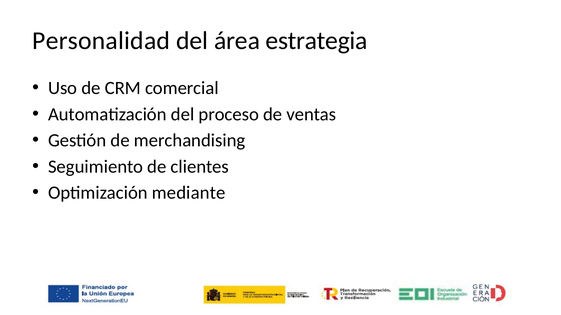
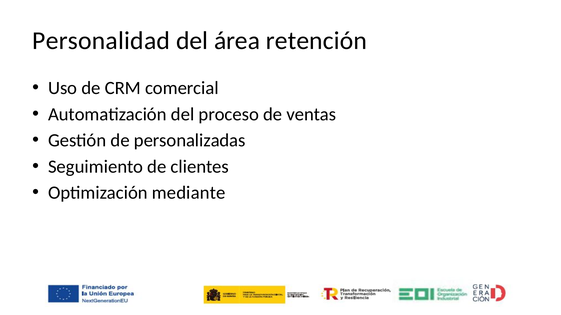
estrategia: estrategia -> retención (316, 41)
merchandising: merchandising -> personalizadas (190, 141)
